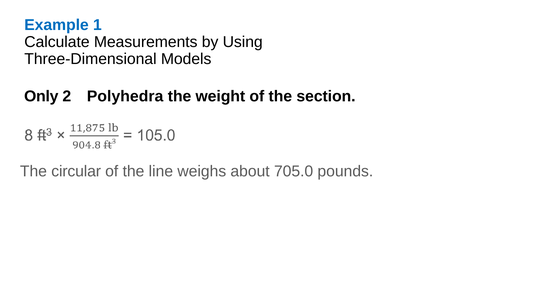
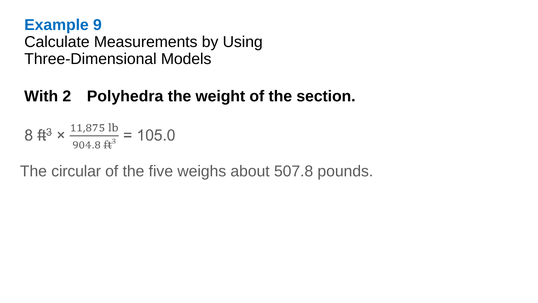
1: 1 -> 9 (97, 25)
Only: Only -> With (41, 96)
line: line -> five (161, 171)
705.0: 705.0 -> 507.8 (294, 171)
